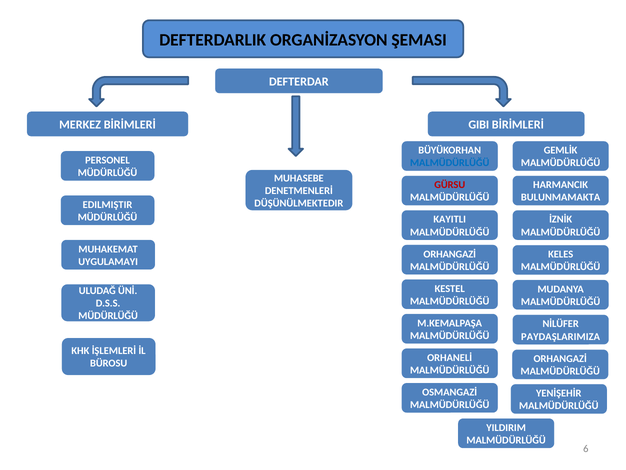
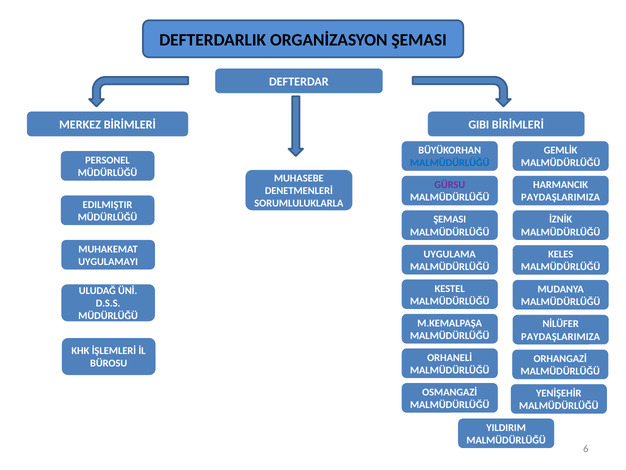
GÜRSU colour: red -> purple (450, 185)
BULUNMAMAKTA: BULUNMAMAKTA -> PAYDAŞLARIMIZA (561, 197)
DÜŞÜNÜLMEKTEDIR: DÜŞÜNÜLMEKTEDIR -> SORUMLULUKLARLA (299, 203)
KAYITLI: KAYITLI -> ŞEMASI (450, 219)
ORHANGAZİ: ORHANGAZİ -> UYGULAMA (450, 254)
